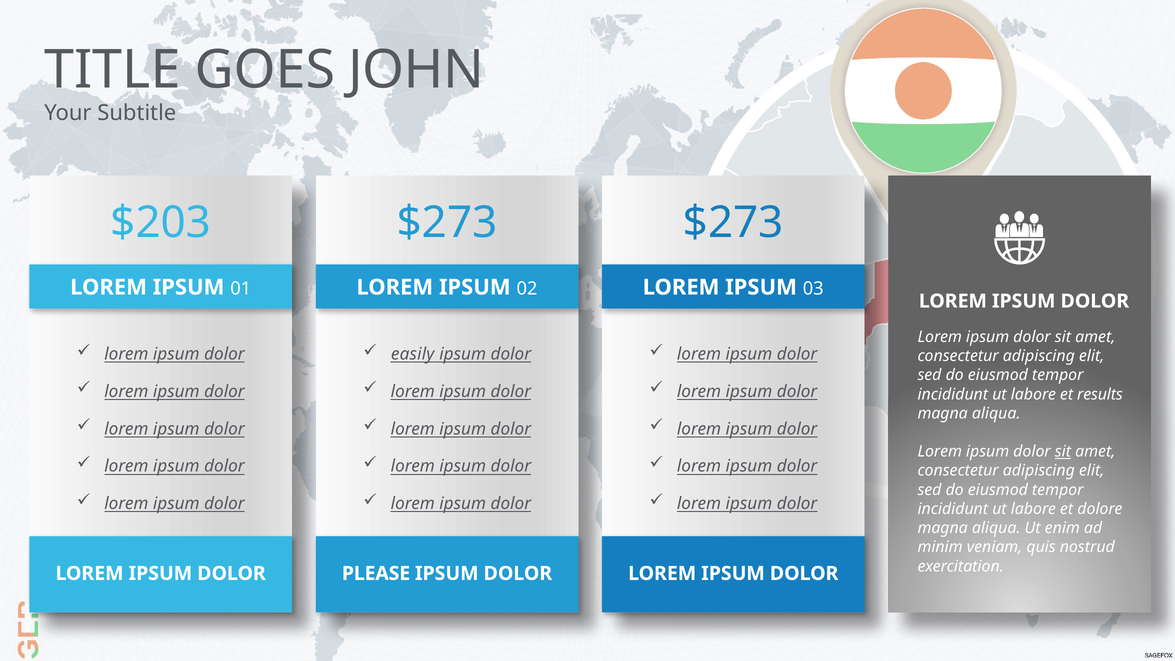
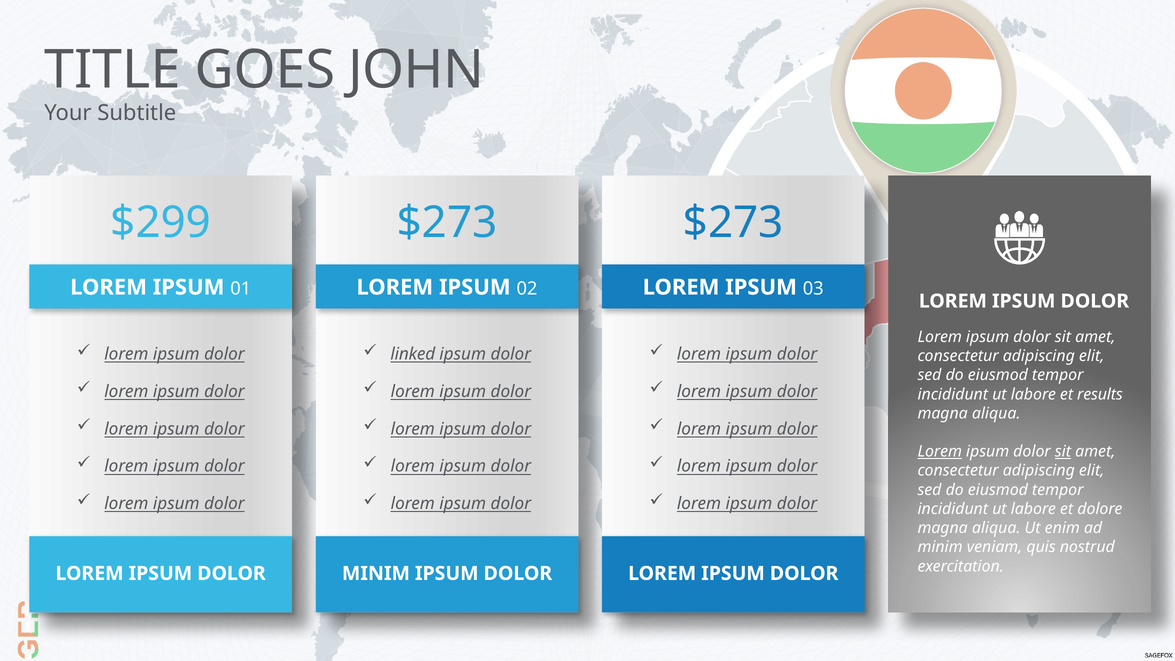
$203: $203 -> $299 (161, 223)
easily: easily -> linked (413, 354)
Lorem underline: none -> present (940, 452)
PLEASE: PLEASE -> MINIM (376, 573)
